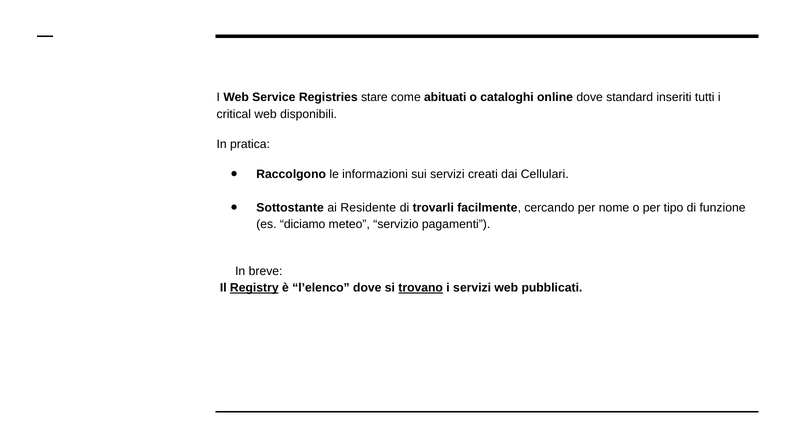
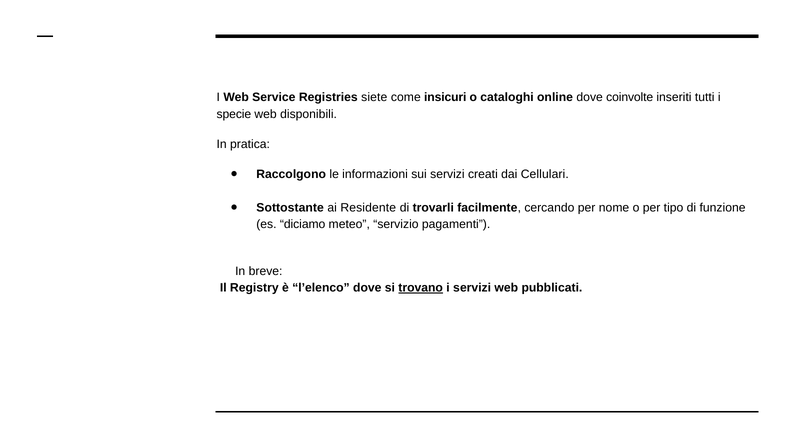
stare: stare -> siete (374, 97)
abituati: abituati -> insicuri (445, 97)
standard: standard -> coinvolte (630, 97)
critical: critical -> specie (234, 114)
Registry underline: present -> none (254, 288)
